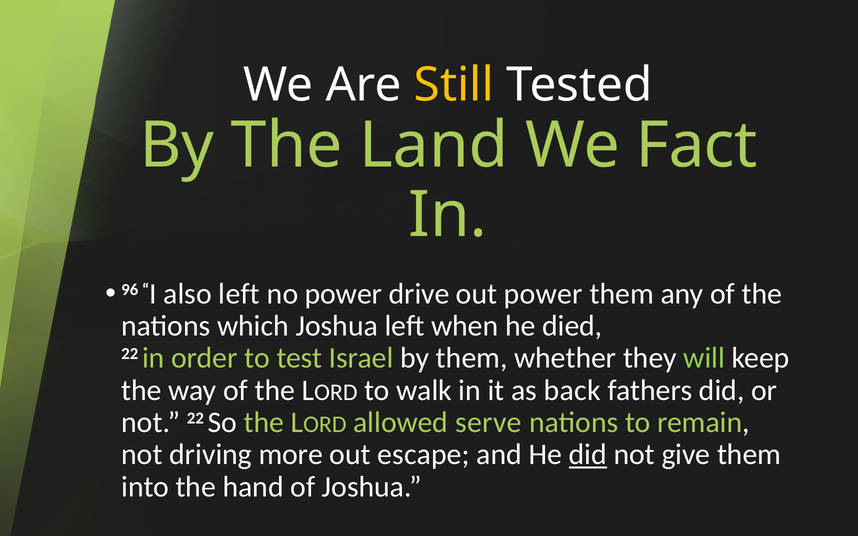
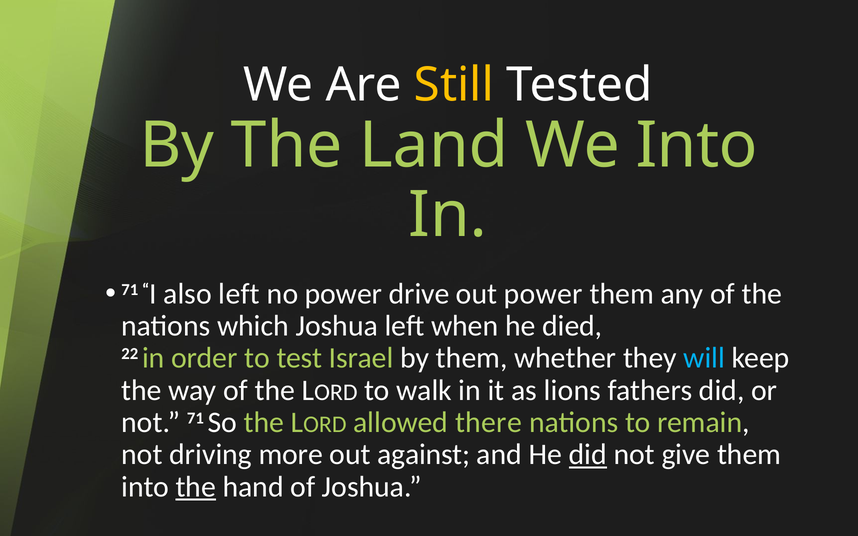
We Fact: Fact -> Into (697, 146)
96: 96 -> 71 (130, 290)
will colour: light green -> light blue (704, 358)
back: back -> lions (572, 390)
not 22: 22 -> 71 (195, 418)
serve: serve -> there (488, 423)
escape: escape -> against (424, 455)
the underline: none -> present (196, 487)
